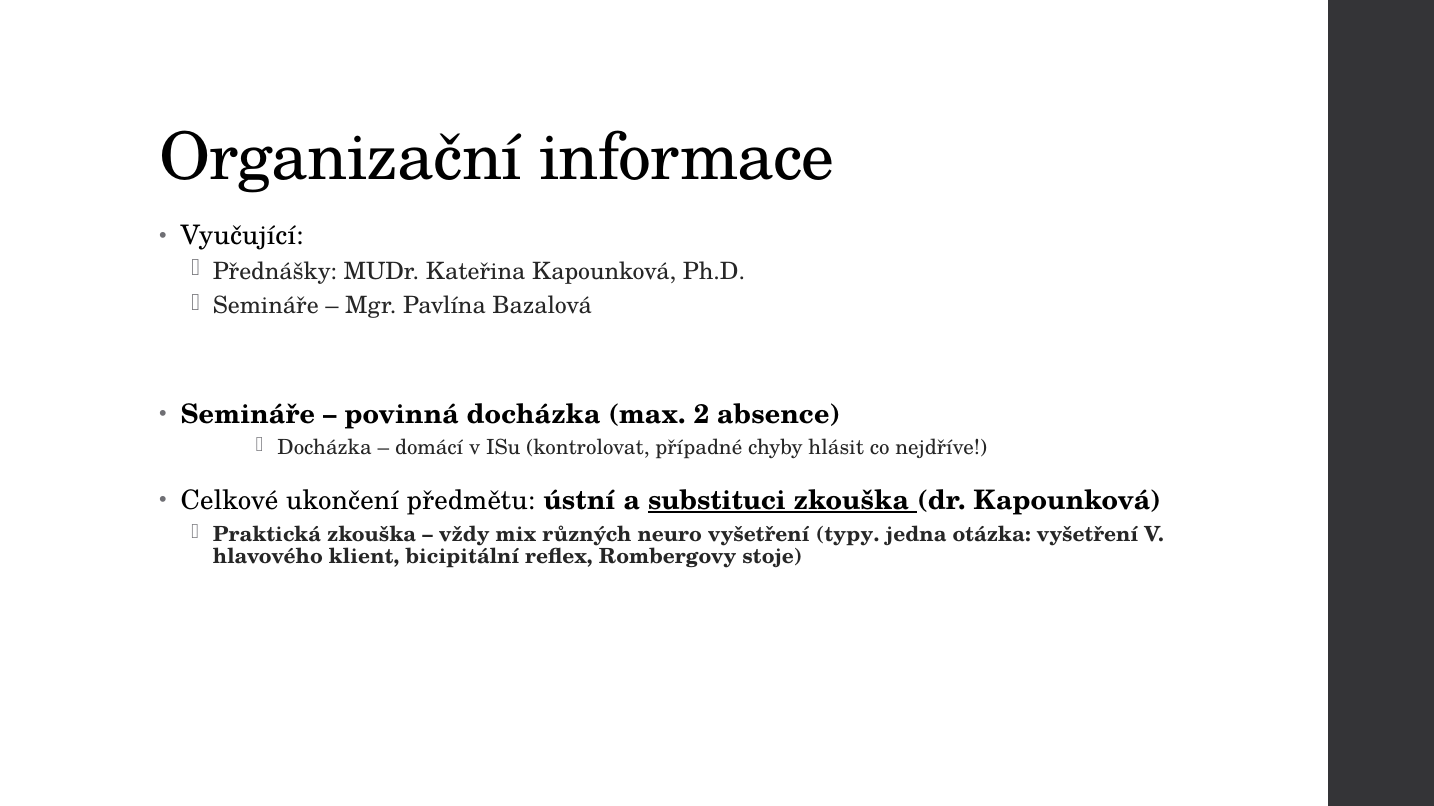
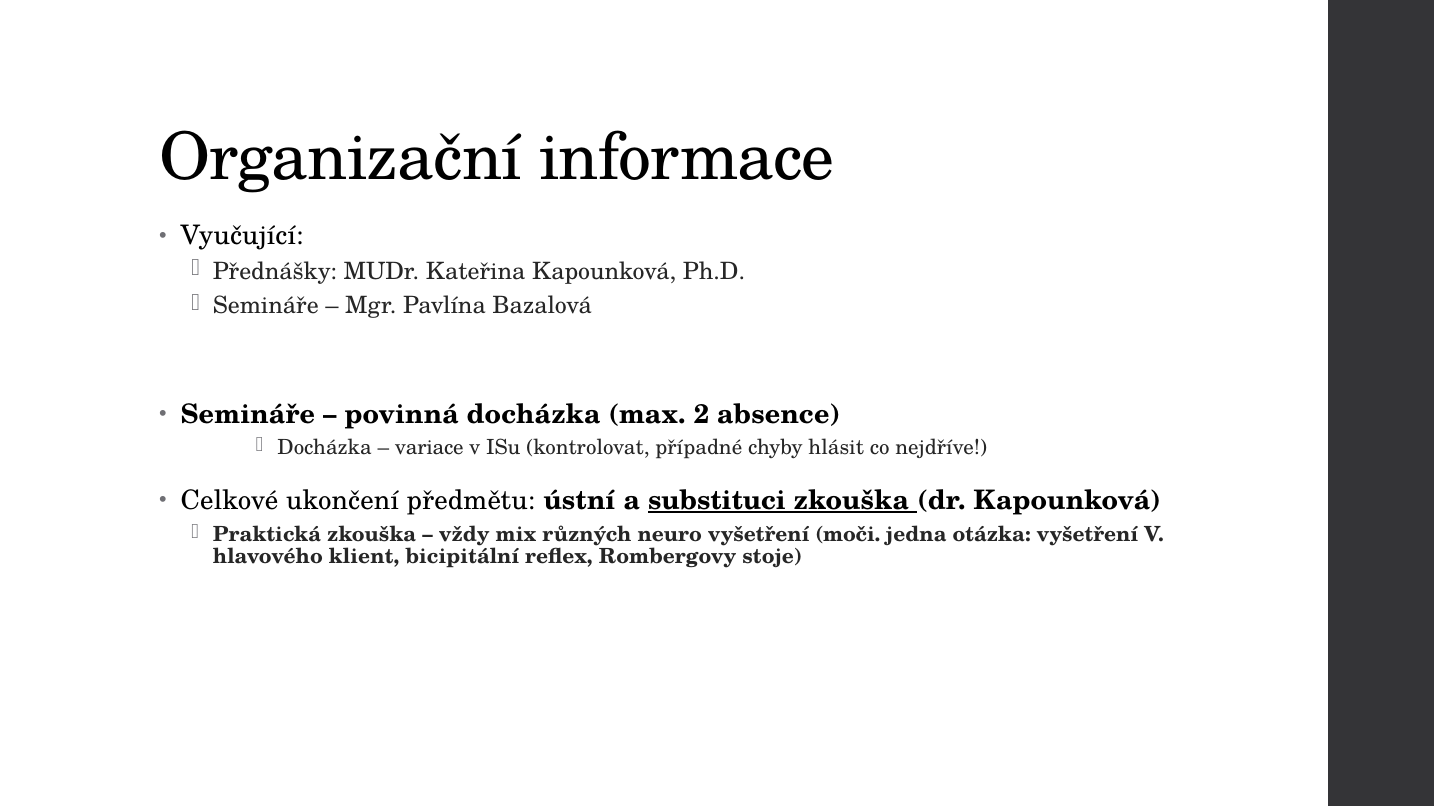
domácí: domácí -> variace (429, 448)
typy: typy -> moči (848, 535)
